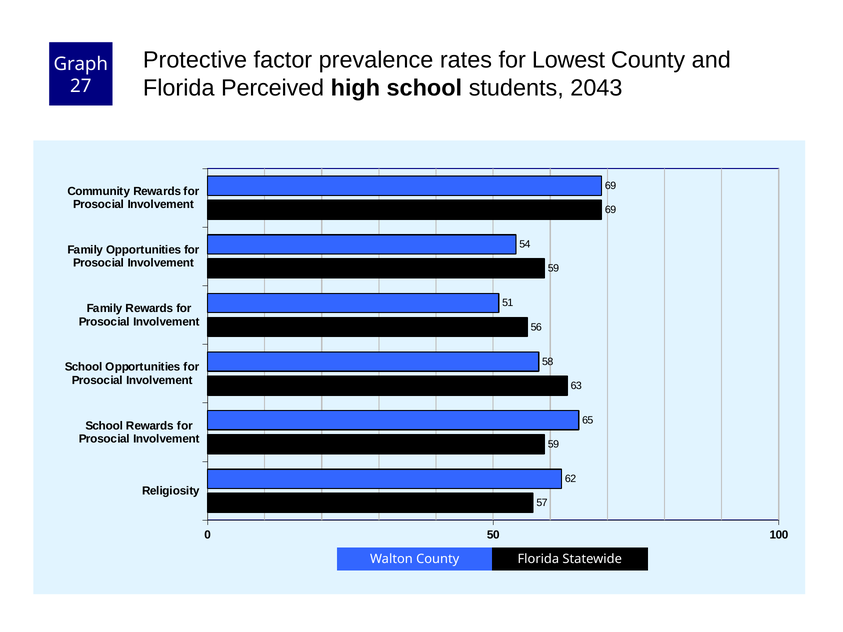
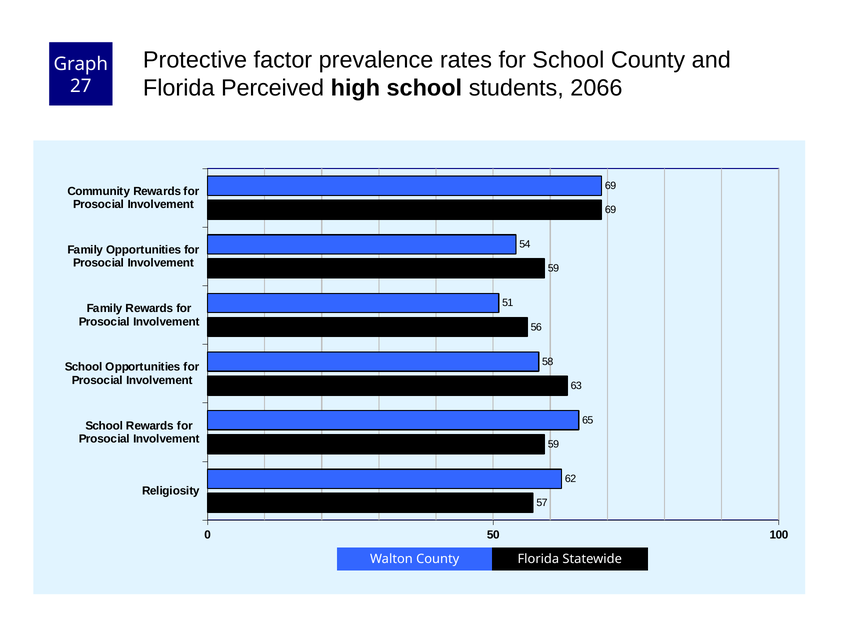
for Lowest: Lowest -> School (568, 60)
2043: 2043 -> 2066 (596, 88)
